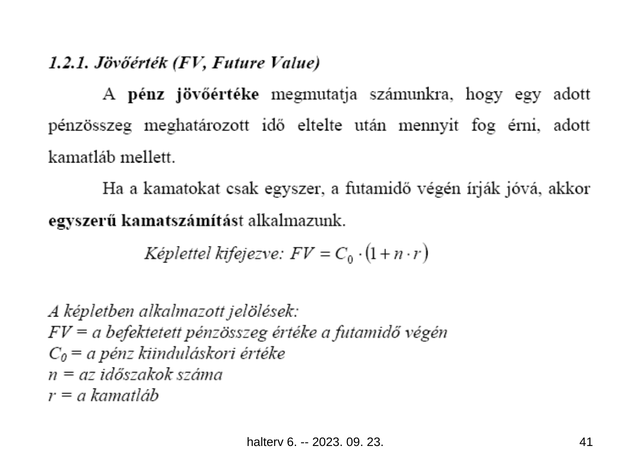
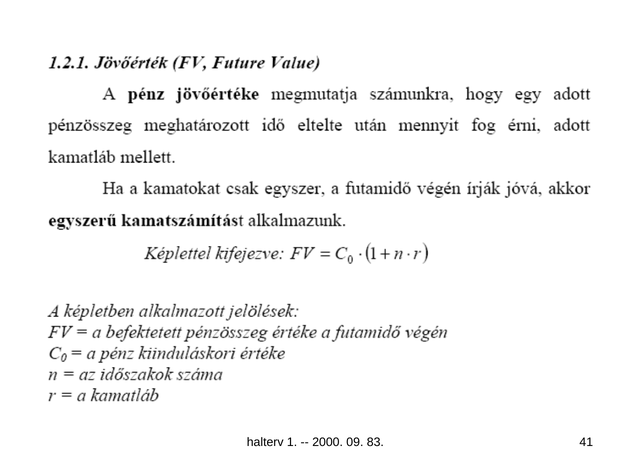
6: 6 -> 1 (292, 442)
2023: 2023 -> 2000 (328, 442)
23: 23 -> 83 (375, 442)
